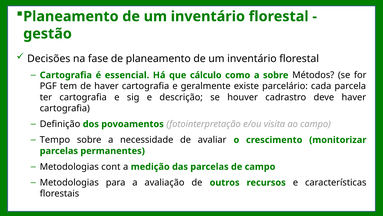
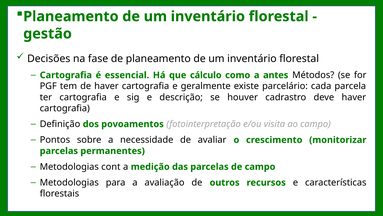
a sobre: sobre -> antes (276, 75)
Tempo: Tempo -> Pontos (55, 140)
